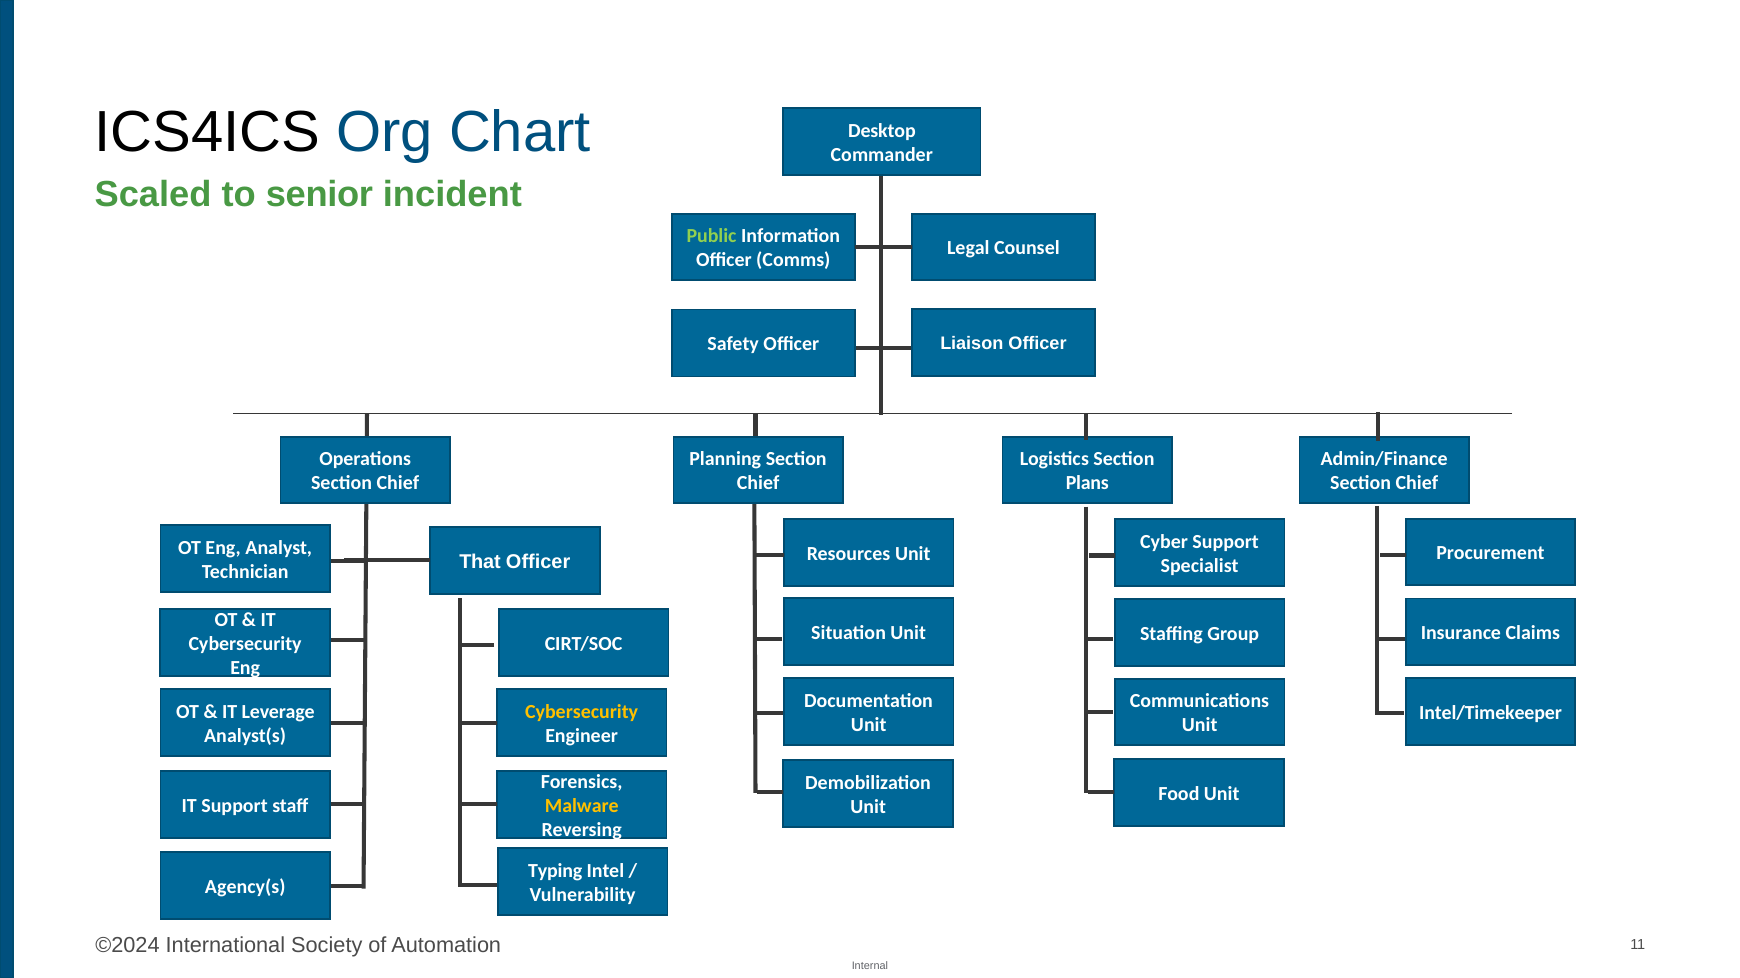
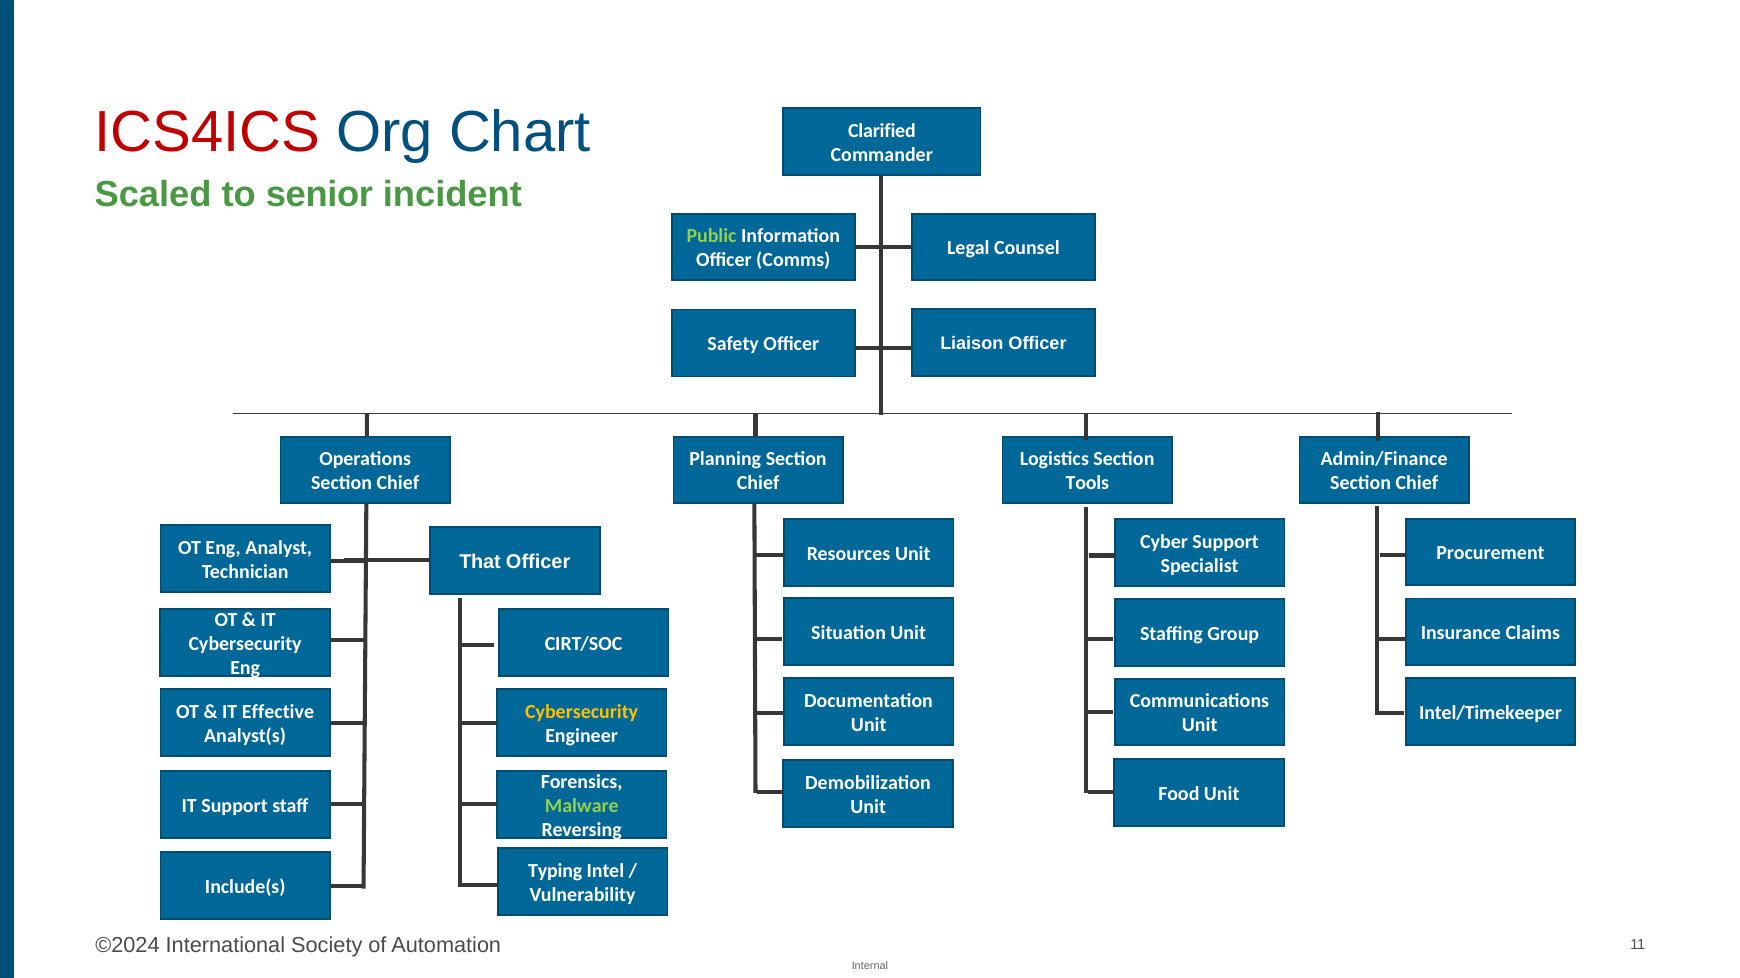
ICS4ICS colour: black -> red (207, 132)
Desktop: Desktop -> Clarified (882, 131)
Plans: Plans -> Tools (1087, 484)
Leverage: Leverage -> Effective (278, 713)
Malware colour: yellow -> light green (582, 806)
Agency(s: Agency(s -> Include(s (245, 888)
